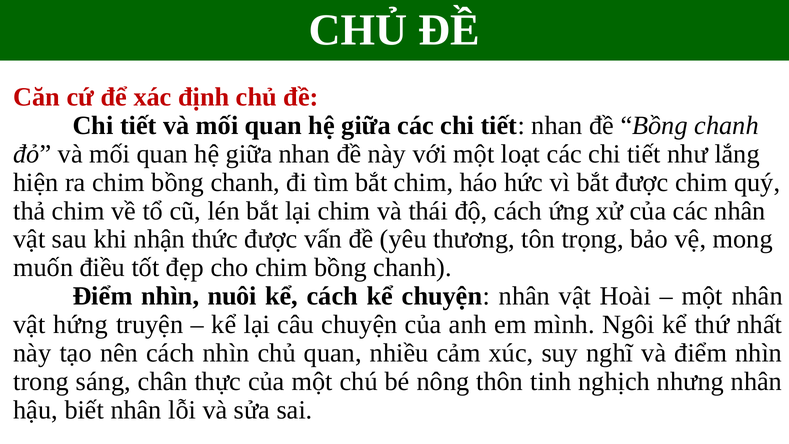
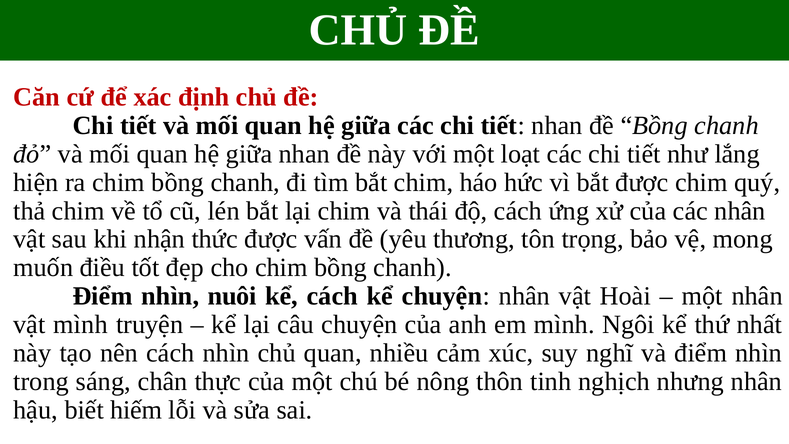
vật hứng: hứng -> mình (81, 324)
biết nhân: nhân -> hiếm (136, 410)
